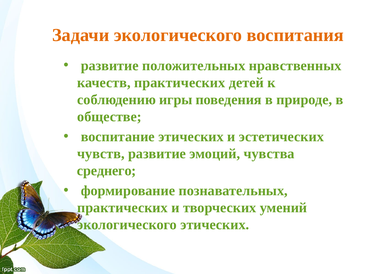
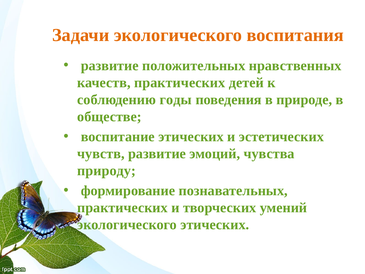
игры: игры -> годы (176, 100)
среднего: среднего -> природу (106, 171)
